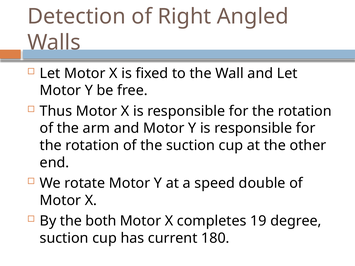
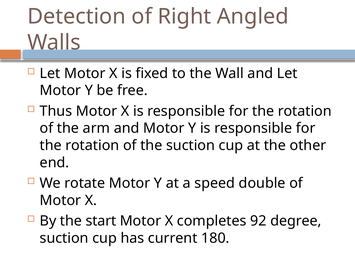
both: both -> start (101, 221)
19: 19 -> 92 (258, 221)
